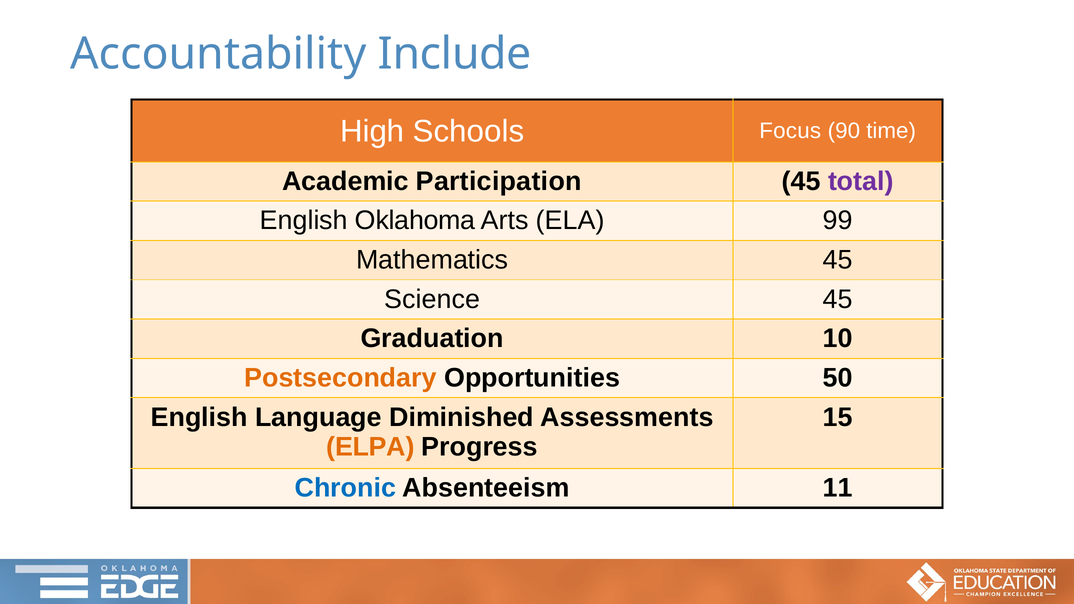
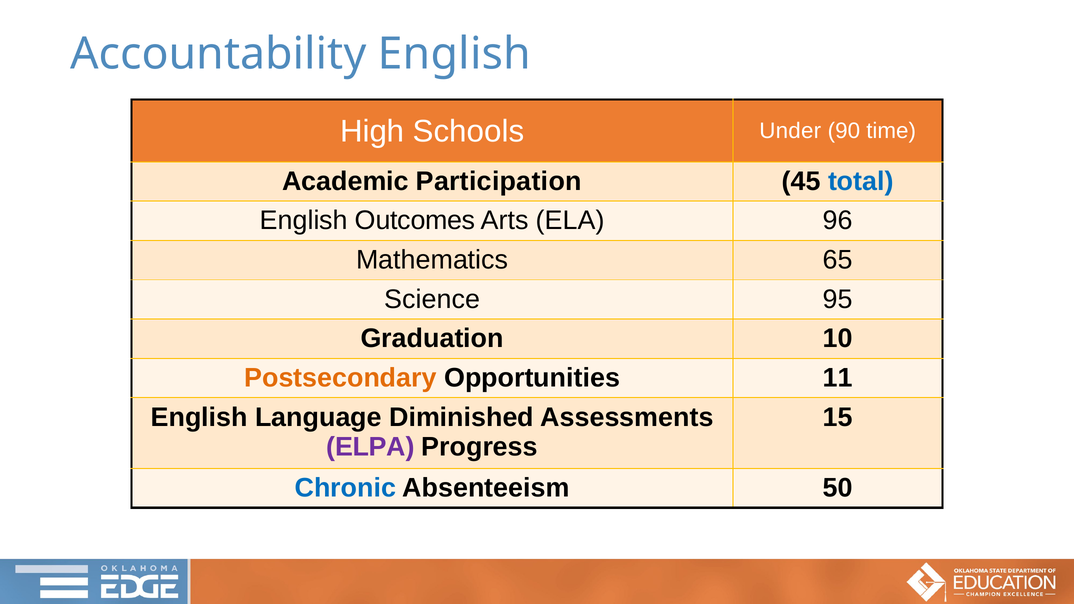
Accountability Include: Include -> English (454, 54)
Focus: Focus -> Under (790, 131)
total colour: purple -> blue (861, 181)
Oklahoma: Oklahoma -> Outcomes (415, 221)
99: 99 -> 96 (838, 221)
Mathematics 45: 45 -> 65 (838, 260)
Science 45: 45 -> 95 (838, 299)
50: 50 -> 11 (838, 378)
ELPA colour: orange -> purple (370, 447)
11: 11 -> 50 (838, 488)
